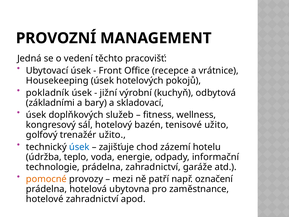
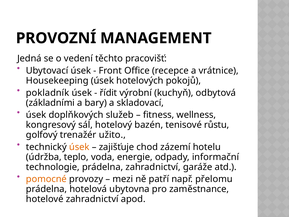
jižní: jižní -> řídit (108, 93)
tenisové užito: užito -> růstu (217, 125)
úsek colour: blue -> orange (79, 147)
označení: označení -> přelomu (214, 179)
